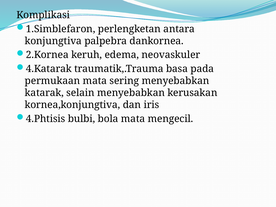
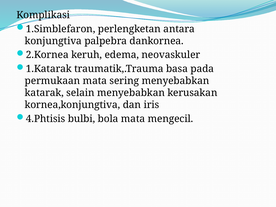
4.Katarak: 4.Katarak -> 1.Katarak (49, 69)
